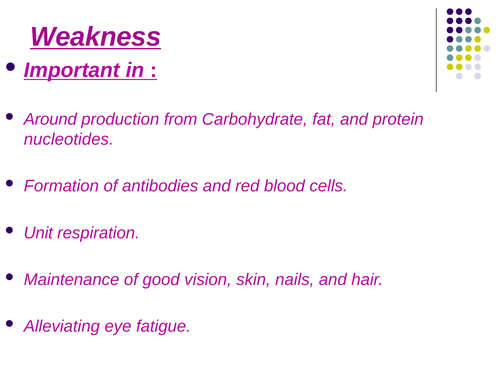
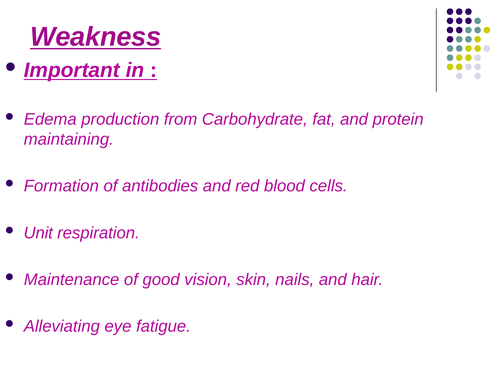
Around: Around -> Edema (50, 119)
nucleotides: nucleotides -> maintaining (69, 139)
